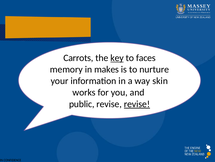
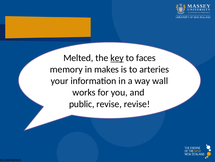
Carrots: Carrots -> Melted (78, 58)
nurture: nurture -> arteries (154, 69)
skin: skin -> wall (160, 81)
revise underline: present -> none (137, 104)
